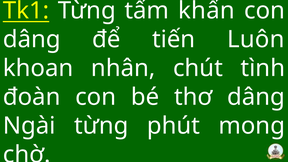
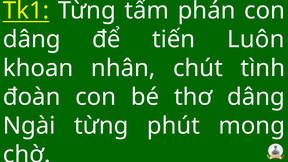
khẩn: khẩn -> phán (207, 11)
